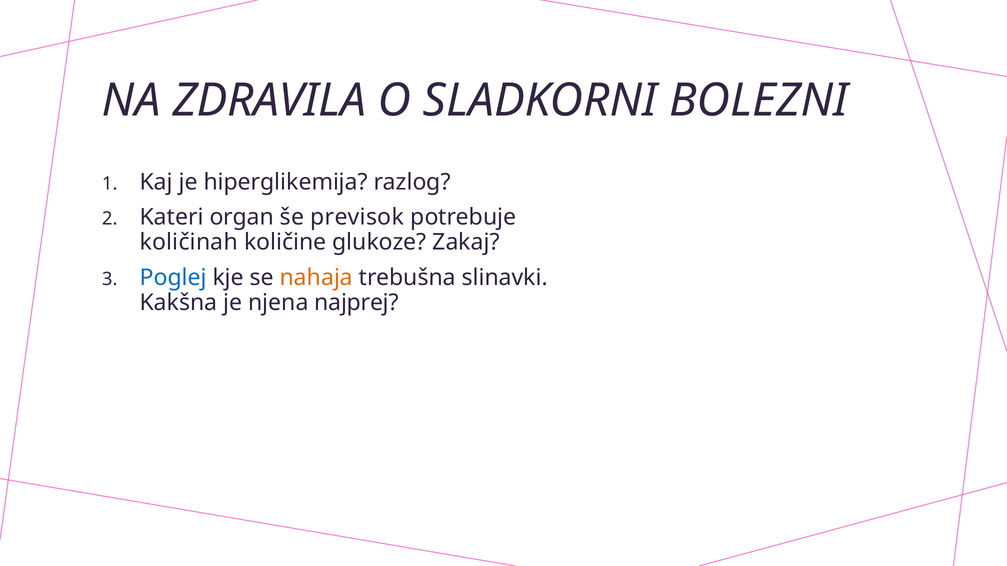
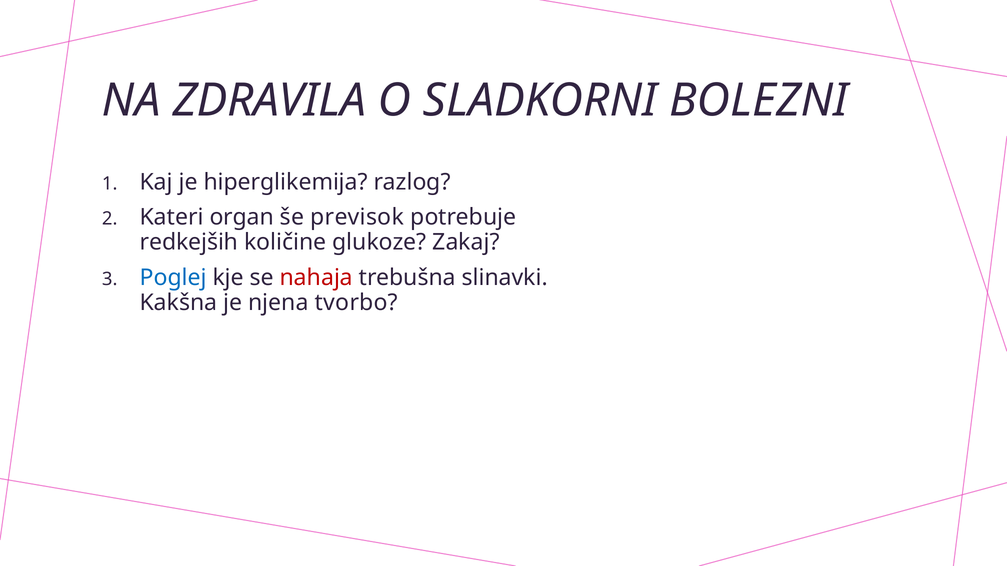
količinah: količinah -> redkejših (189, 242)
nahaja colour: orange -> red (316, 278)
najprej: najprej -> tvorbo (356, 303)
